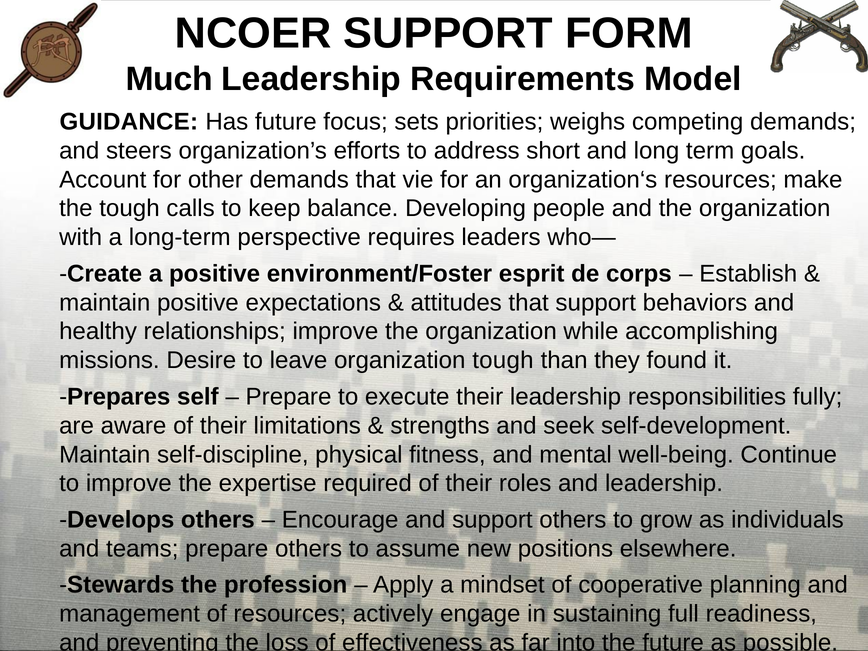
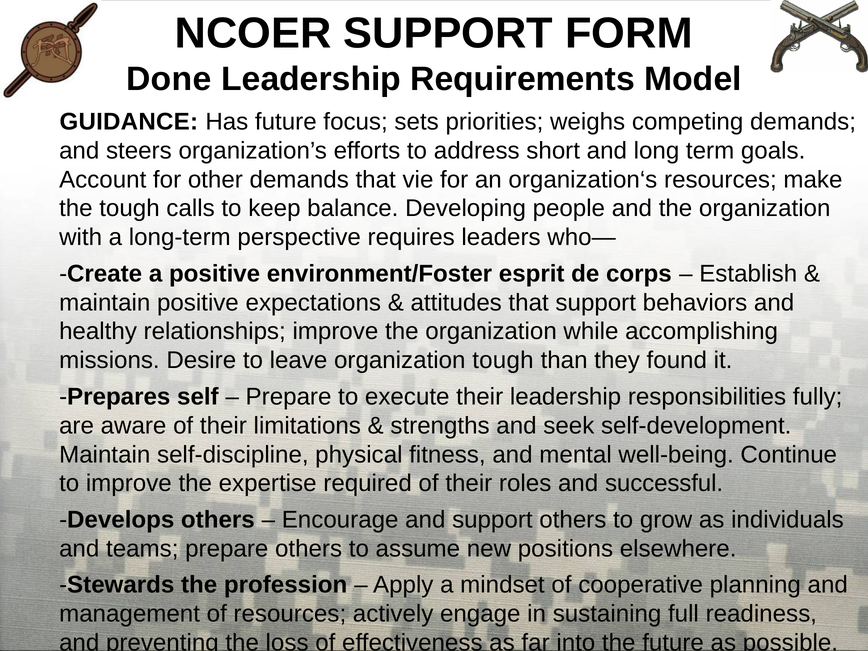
Much: Much -> Done (169, 79)
and leadership: leadership -> successful (664, 483)
